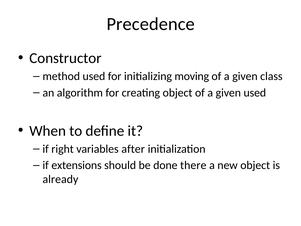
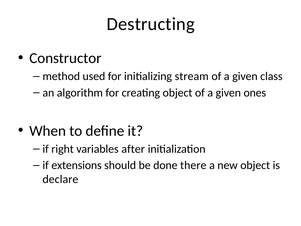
Precedence: Precedence -> Destructing (151, 24)
moving: moving -> stream (192, 76)
given used: used -> ones (255, 93)
already: already -> declare (60, 179)
